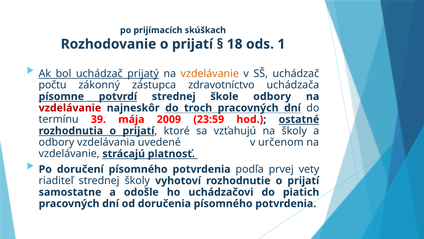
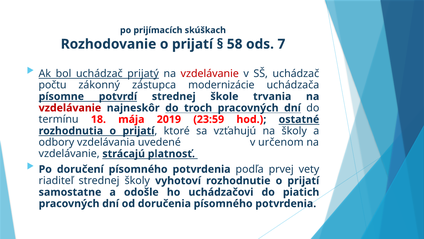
18: 18 -> 58 (235, 44)
1: 1 -> 7 (281, 44)
vzdelávanie colour: orange -> red (210, 73)
zdravotníctvo: zdravotníctvo -> modernizácie (221, 85)
škole odbory: odbory -> trvania (272, 96)
39: 39 -> 18 (98, 119)
2009: 2009 -> 2019 (169, 119)
